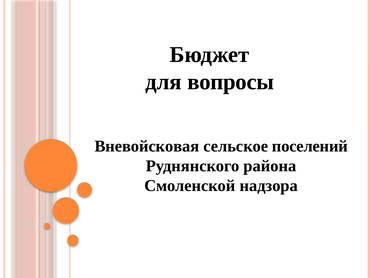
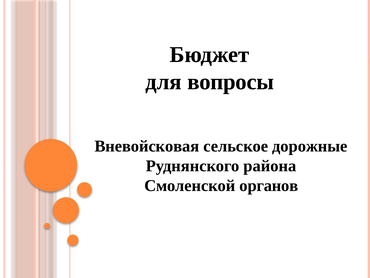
поселений: поселений -> дорожные (310, 146)
надзора: надзора -> органов (269, 185)
